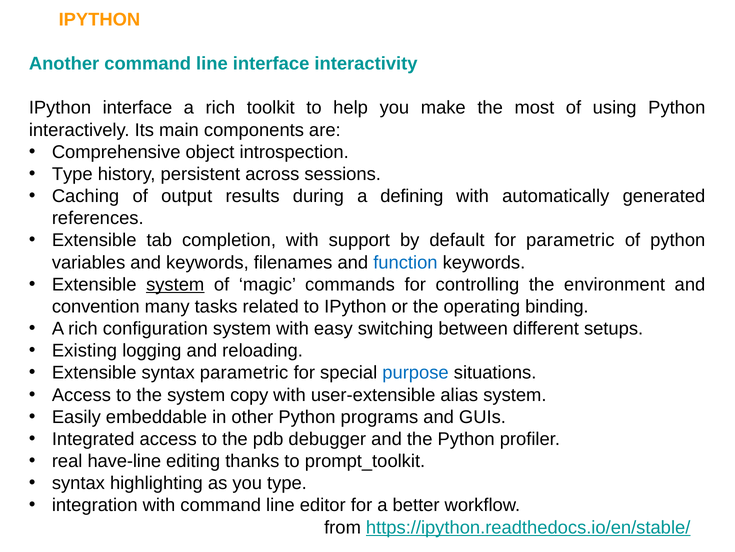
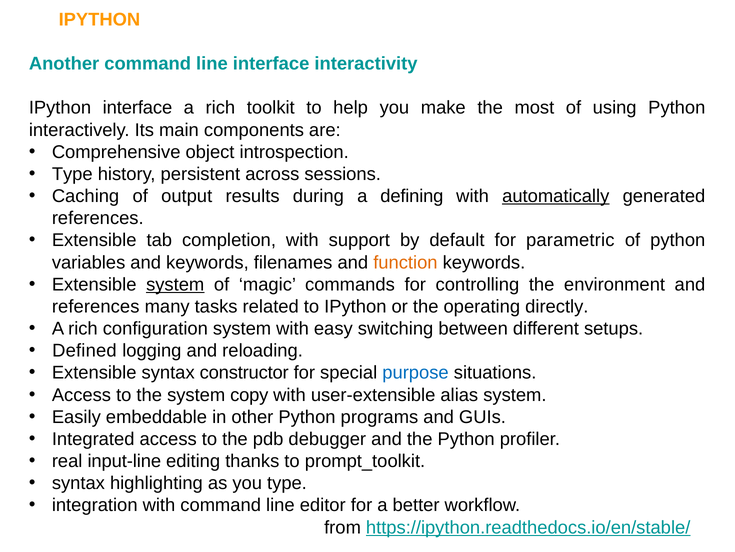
automatically underline: none -> present (556, 196)
function colour: blue -> orange (405, 262)
convention: convention -> references (96, 306)
binding: binding -> directly (557, 306)
Existing: Existing -> Defined (84, 350)
syntax parametric: parametric -> constructor (244, 372)
have-line: have-line -> input-line (124, 461)
